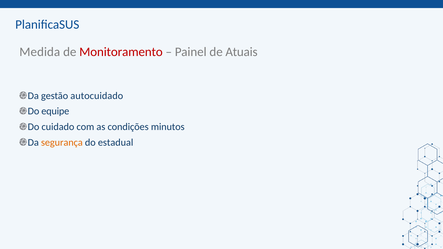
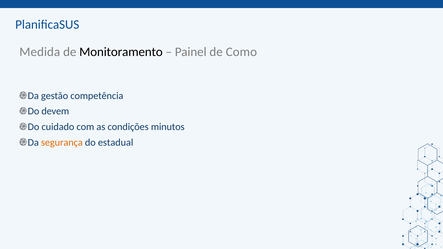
Monitoramento colour: red -> black (121, 52)
Atuais: Atuais -> Como (241, 52)
autocuidado: autocuidado -> competência (97, 96)
equipe: equipe -> devem (55, 111)
